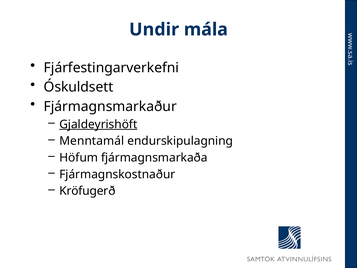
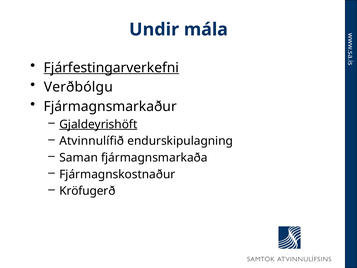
Fjárfestingarverkefni underline: none -> present (111, 68)
Óskuldsett: Óskuldsett -> Verðbólgu (78, 87)
Menntamál: Menntamál -> Atvinnulífið (92, 141)
Höfum: Höfum -> Saman (79, 158)
